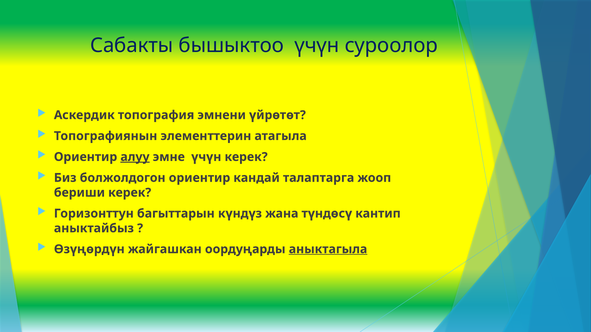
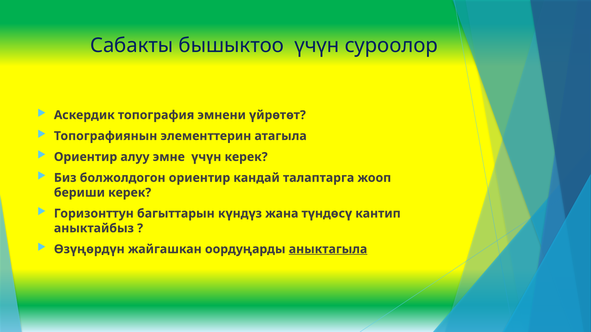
алуу underline: present -> none (135, 157)
